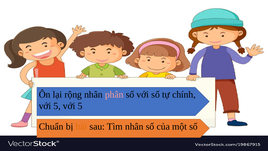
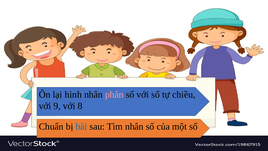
rộng: rộng -> hình (73, 94)
chính: chính -> chiều (184, 94)
5: 5 -> 9 (57, 106)
5: 5 -> 8 (80, 106)
bài colour: orange -> blue (81, 126)
